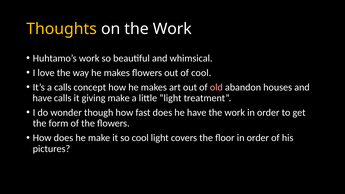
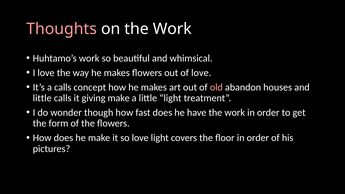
Thoughts colour: yellow -> pink (62, 29)
of cool: cool -> love (201, 73)
have: have -> little (42, 98)
so cool: cool -> love (140, 138)
